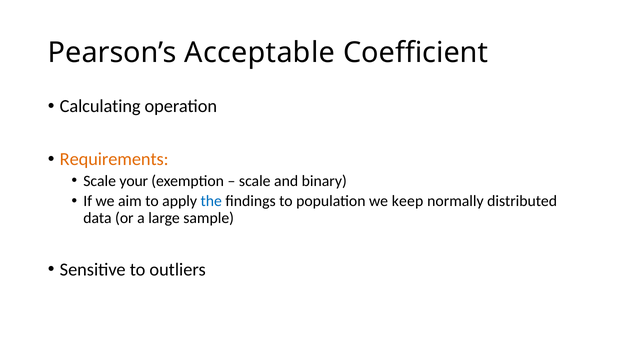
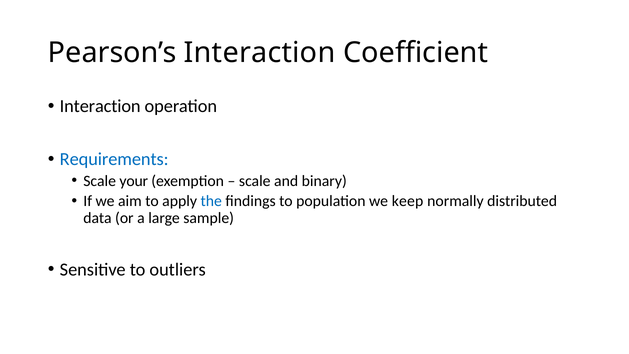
Pearson’s Acceptable: Acceptable -> Interaction (260, 53)
Calculating: Calculating -> Interaction (100, 106)
Requirements colour: orange -> blue (114, 159)
